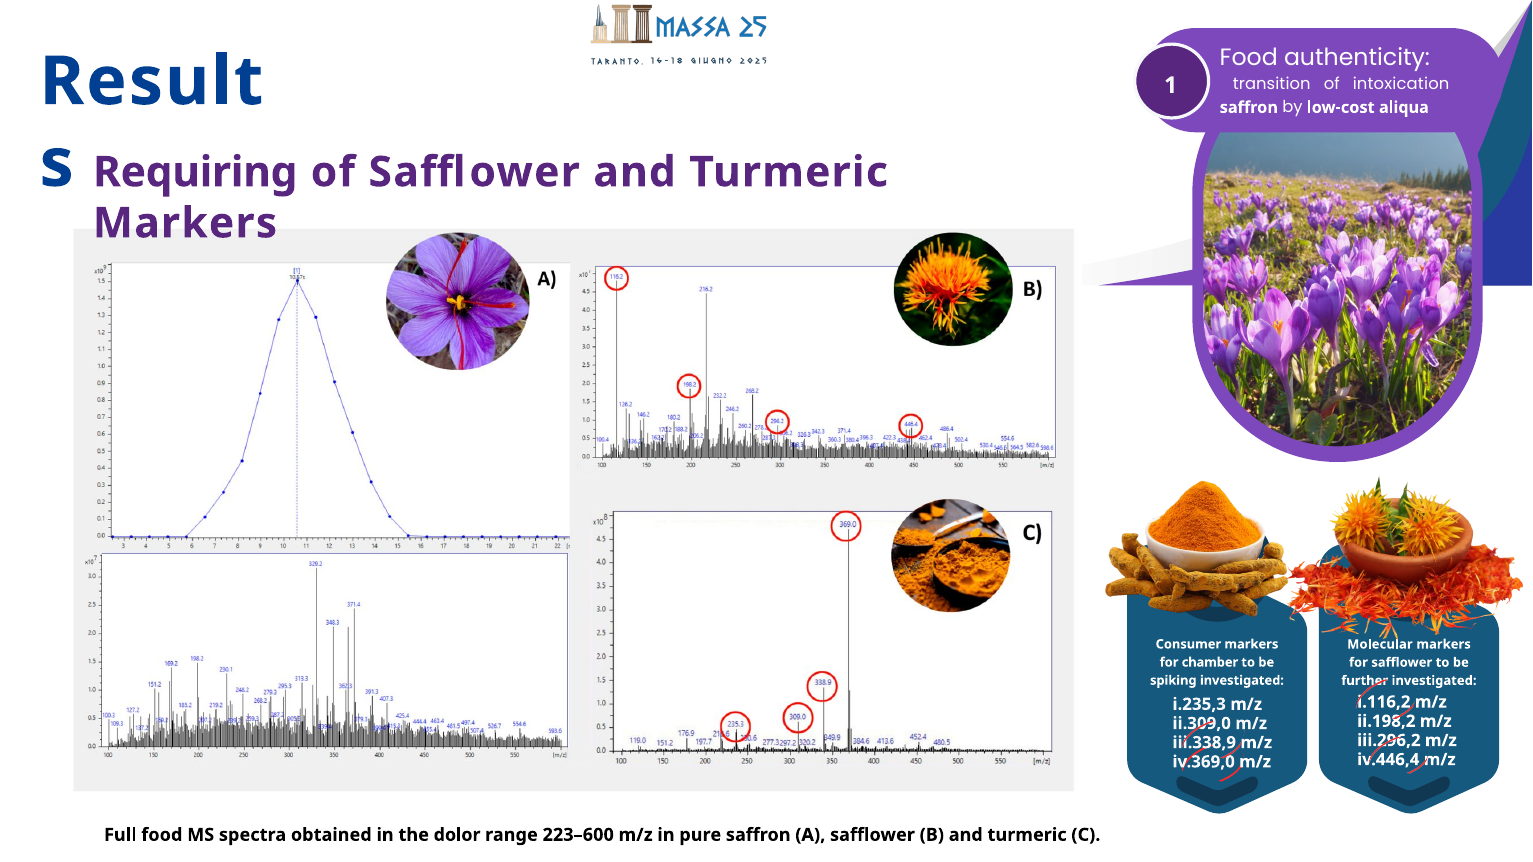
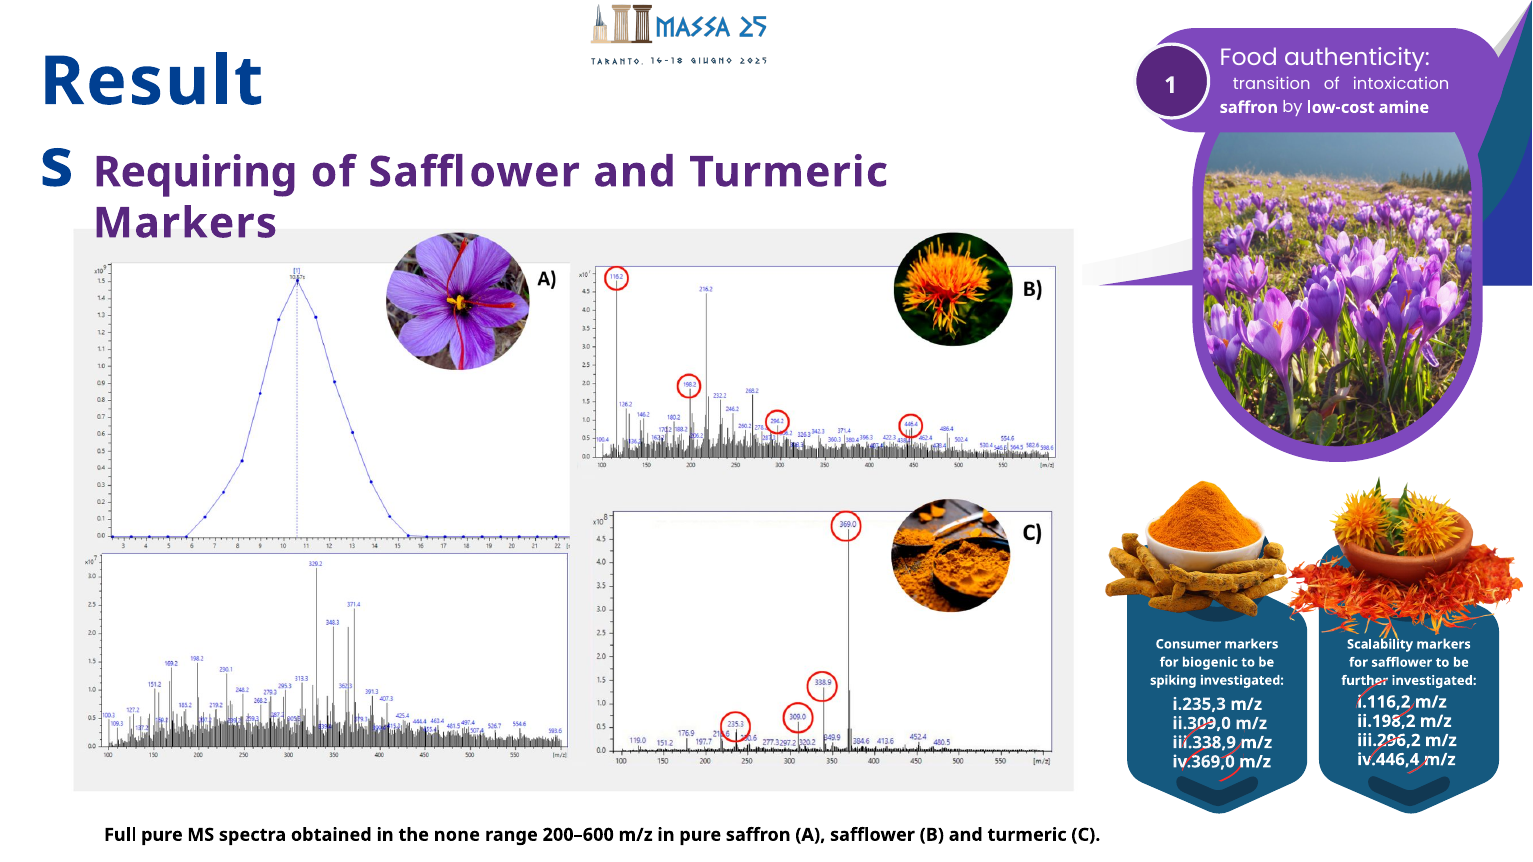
aliqua: aliqua -> amine (1404, 107)
Molecular: Molecular -> Scalability (1380, 644)
chamber: chamber -> biogenic (1210, 663)
Full food: food -> pure (162, 835)
dolor: dolor -> none (457, 835)
223–600: 223–600 -> 200–600 (578, 835)
